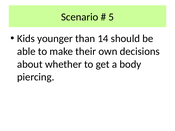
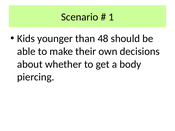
5: 5 -> 1 (111, 17)
14: 14 -> 48 (103, 39)
